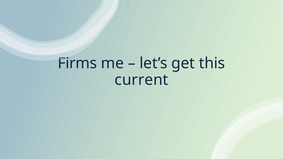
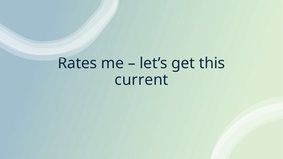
Firms: Firms -> Rates (77, 63)
